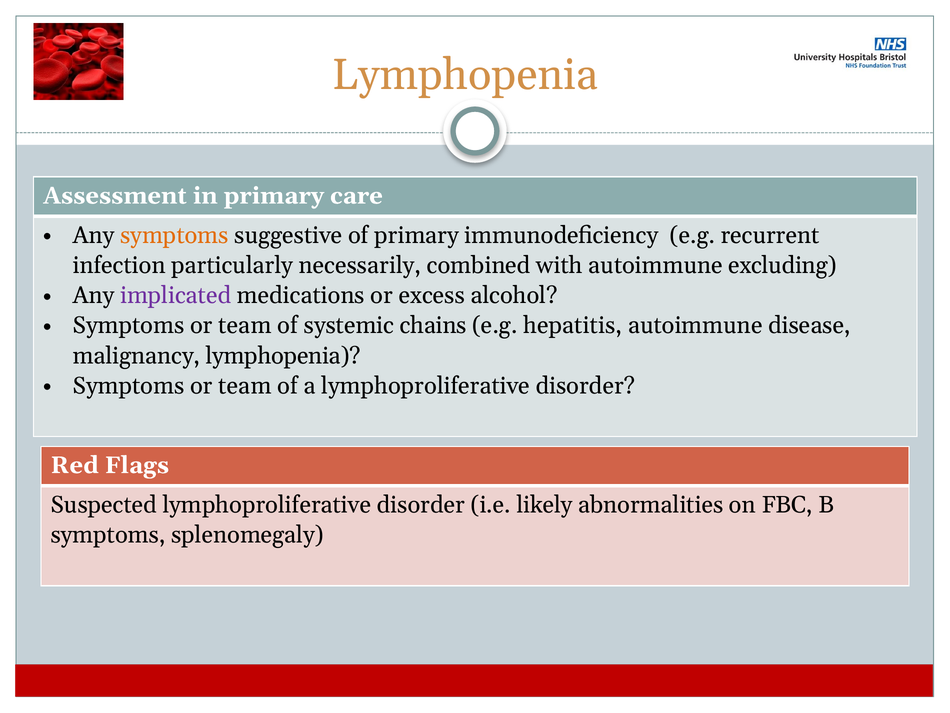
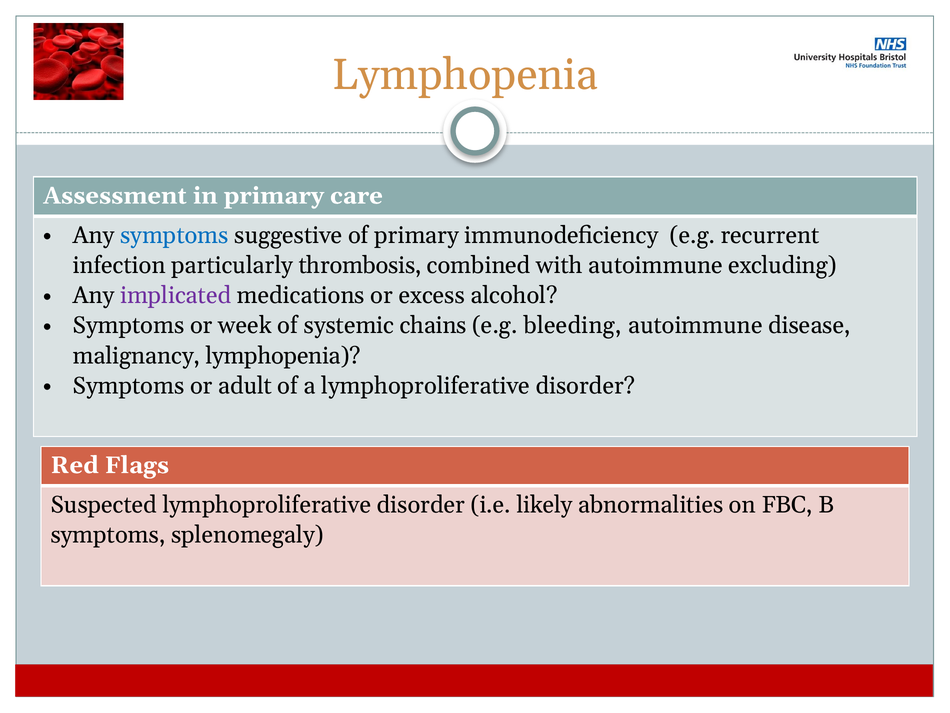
symptoms colour: orange -> blue (174, 235)
necessarily: necessarily -> thrombosis (360, 265)
team: team -> week (245, 325)
hepatitis: hepatitis -> bleeding (573, 325)
team: team -> adult (245, 386)
